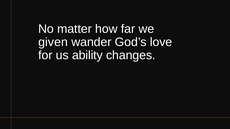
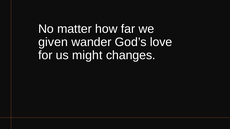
ability: ability -> might (87, 55)
